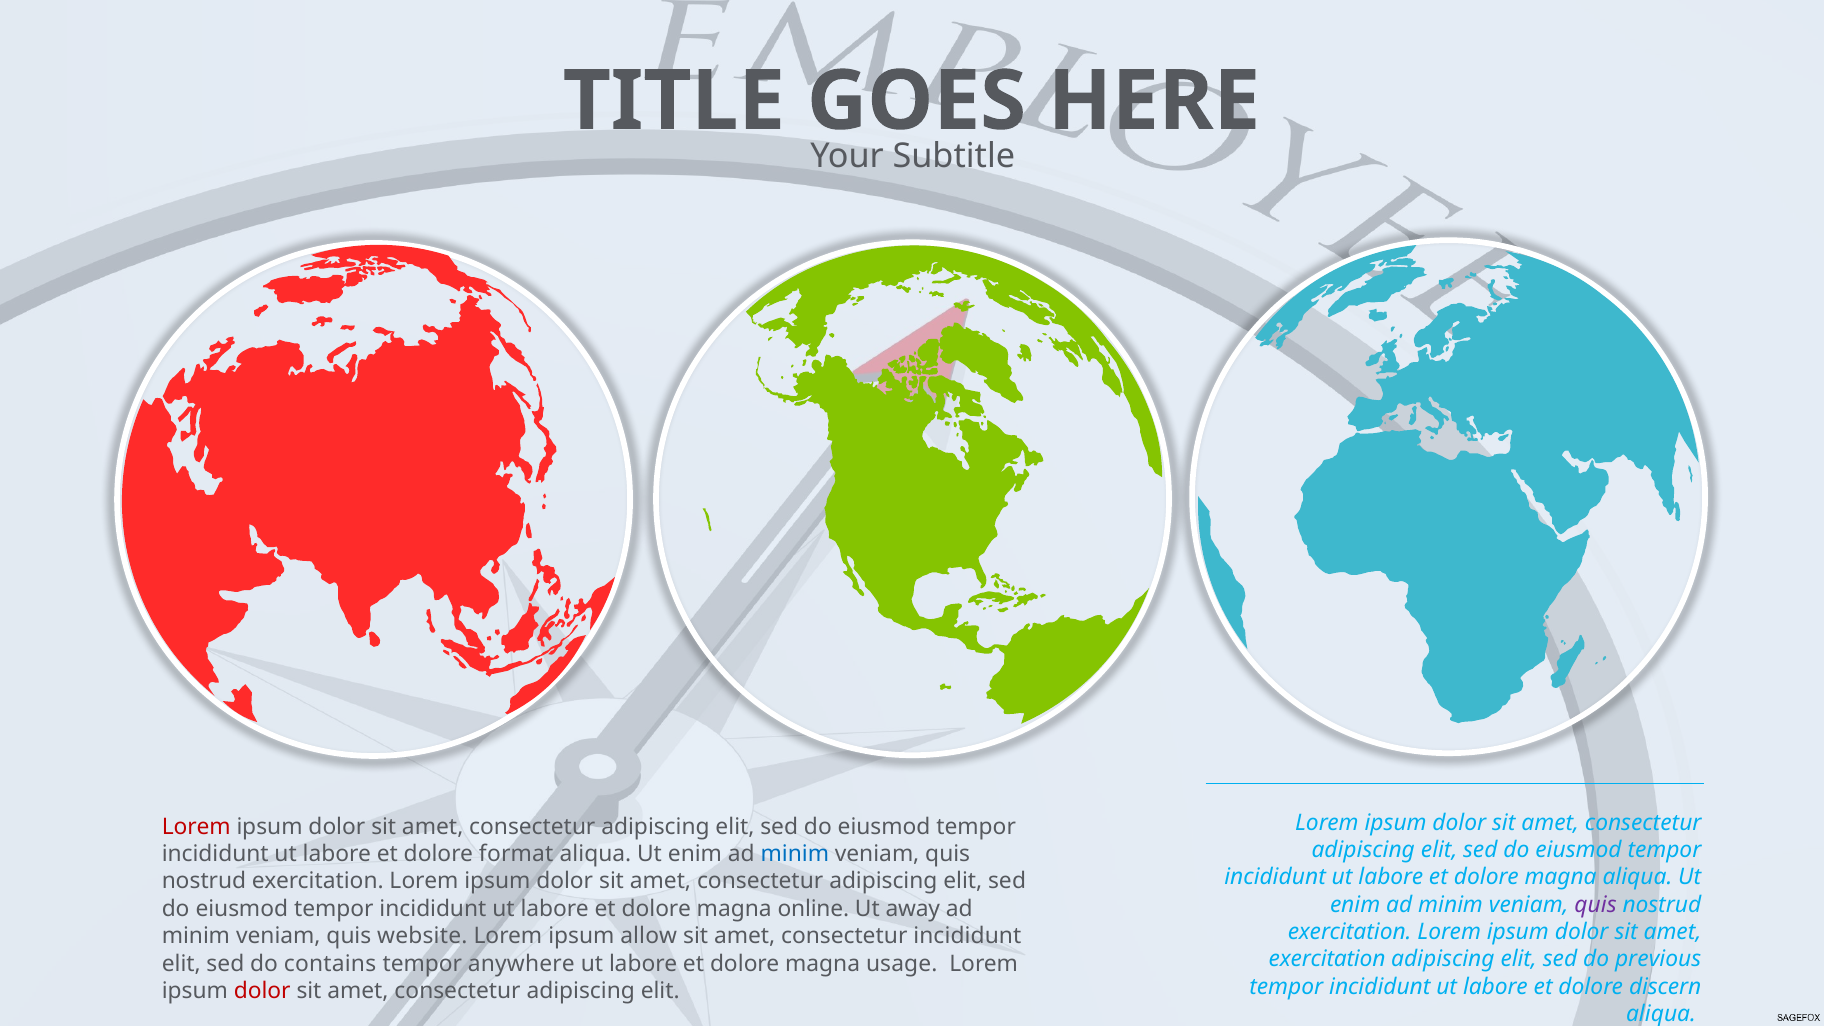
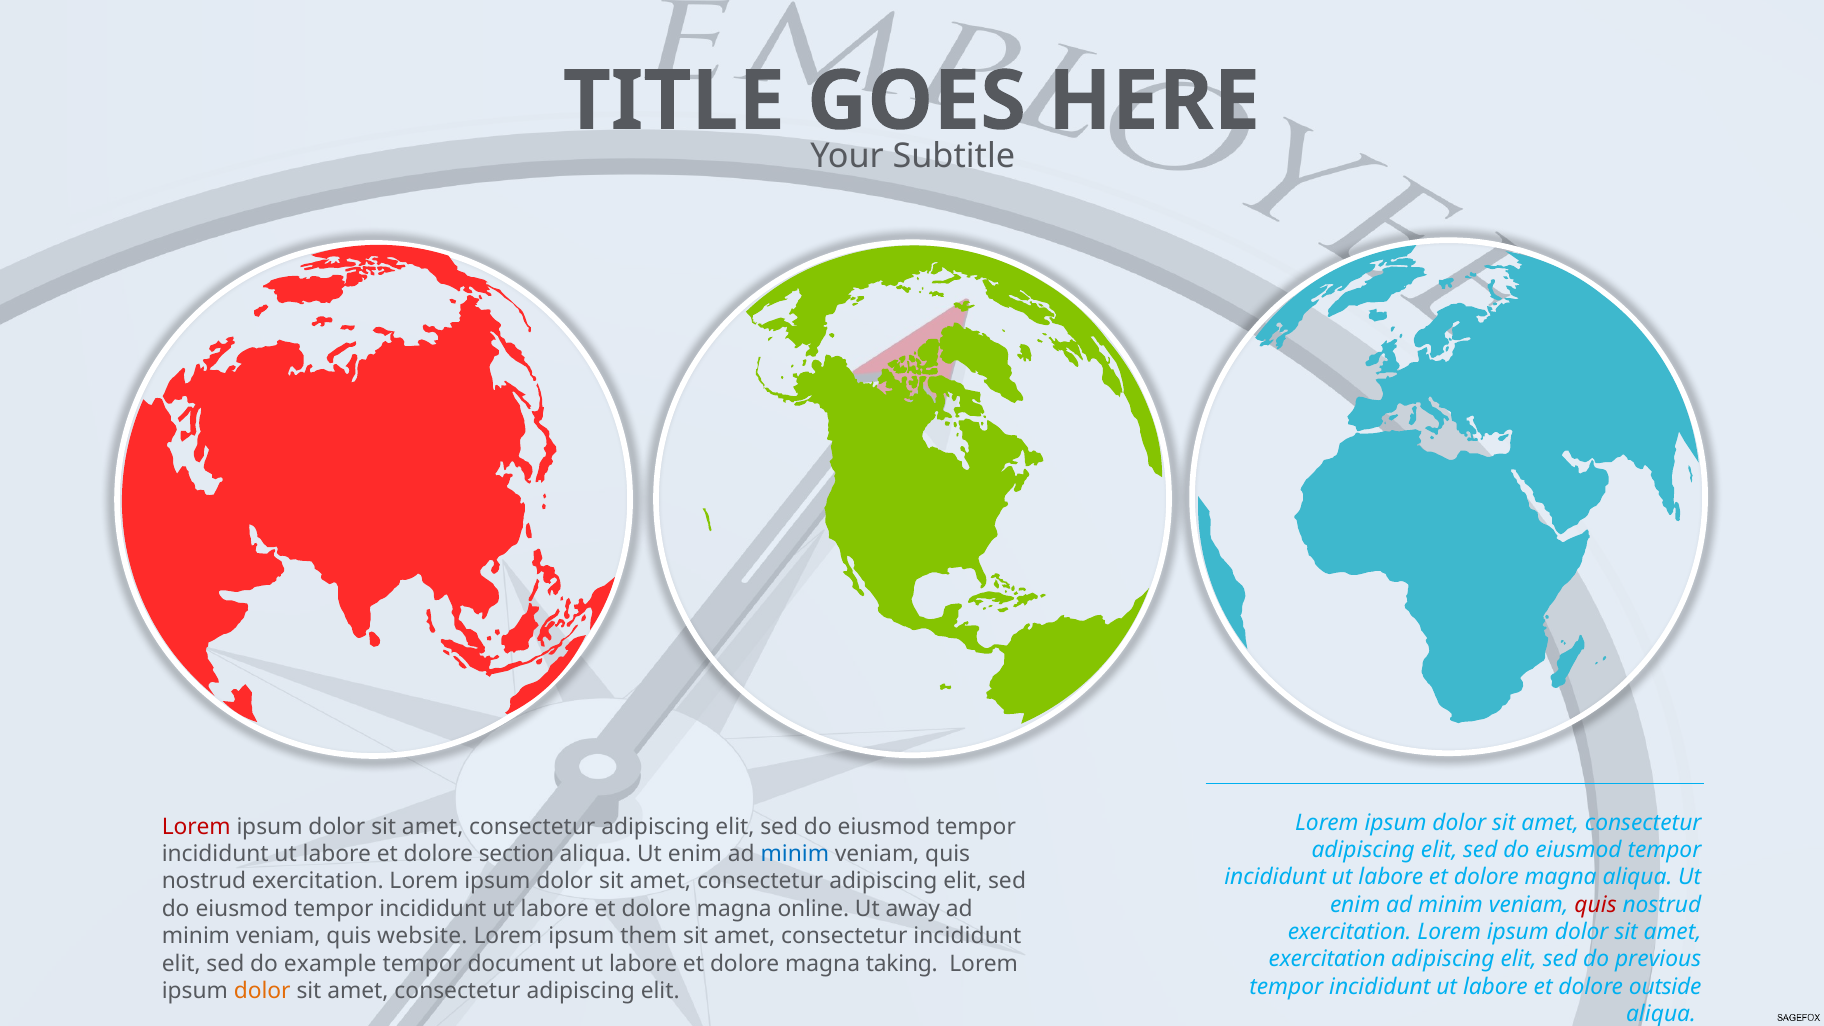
format: format -> section (516, 854)
quis colour: purple -> red (1596, 905)
allow: allow -> them (649, 936)
contains: contains -> example (330, 964)
anywhere: anywhere -> document (522, 964)
usage: usage -> taking (902, 964)
discern: discern -> outside (1665, 987)
dolor colour: red -> orange (262, 991)
